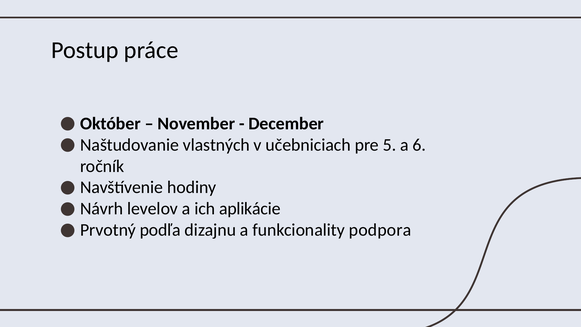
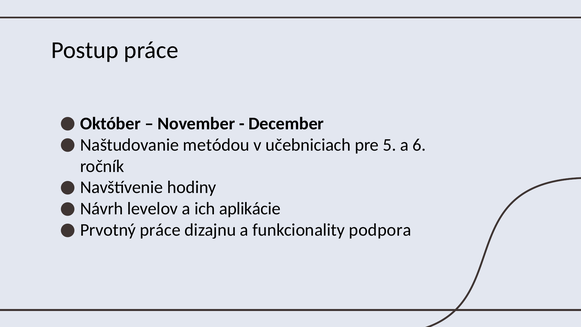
vlastných: vlastných -> metódou (216, 145)
Prvotný podľa: podľa -> práce (160, 230)
